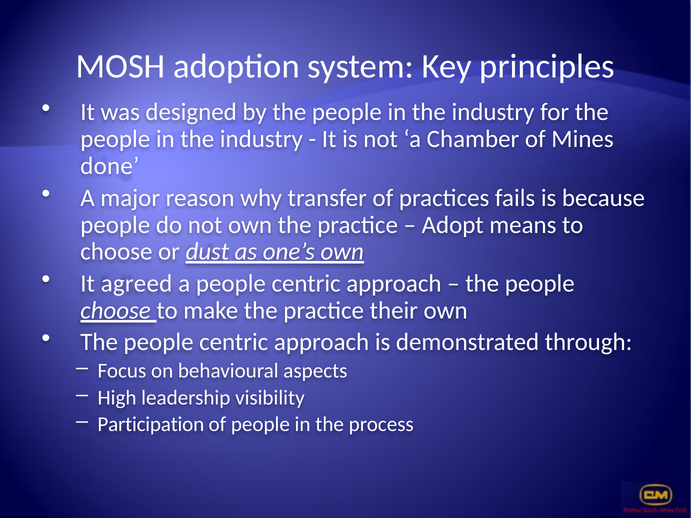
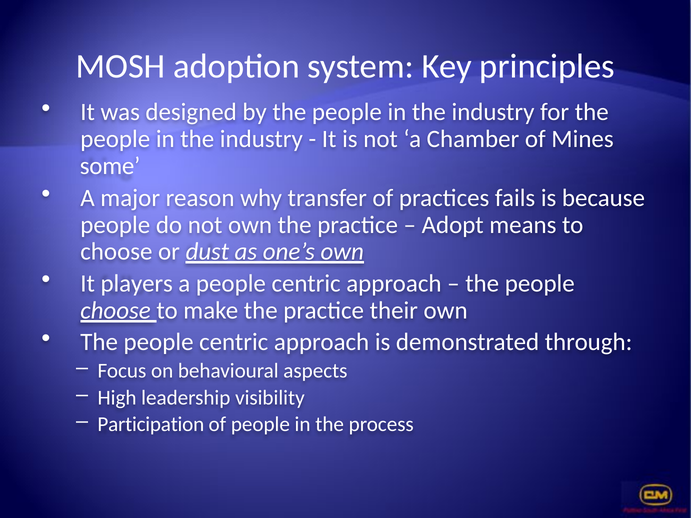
done: done -> some (110, 166)
agreed: agreed -> players (137, 284)
